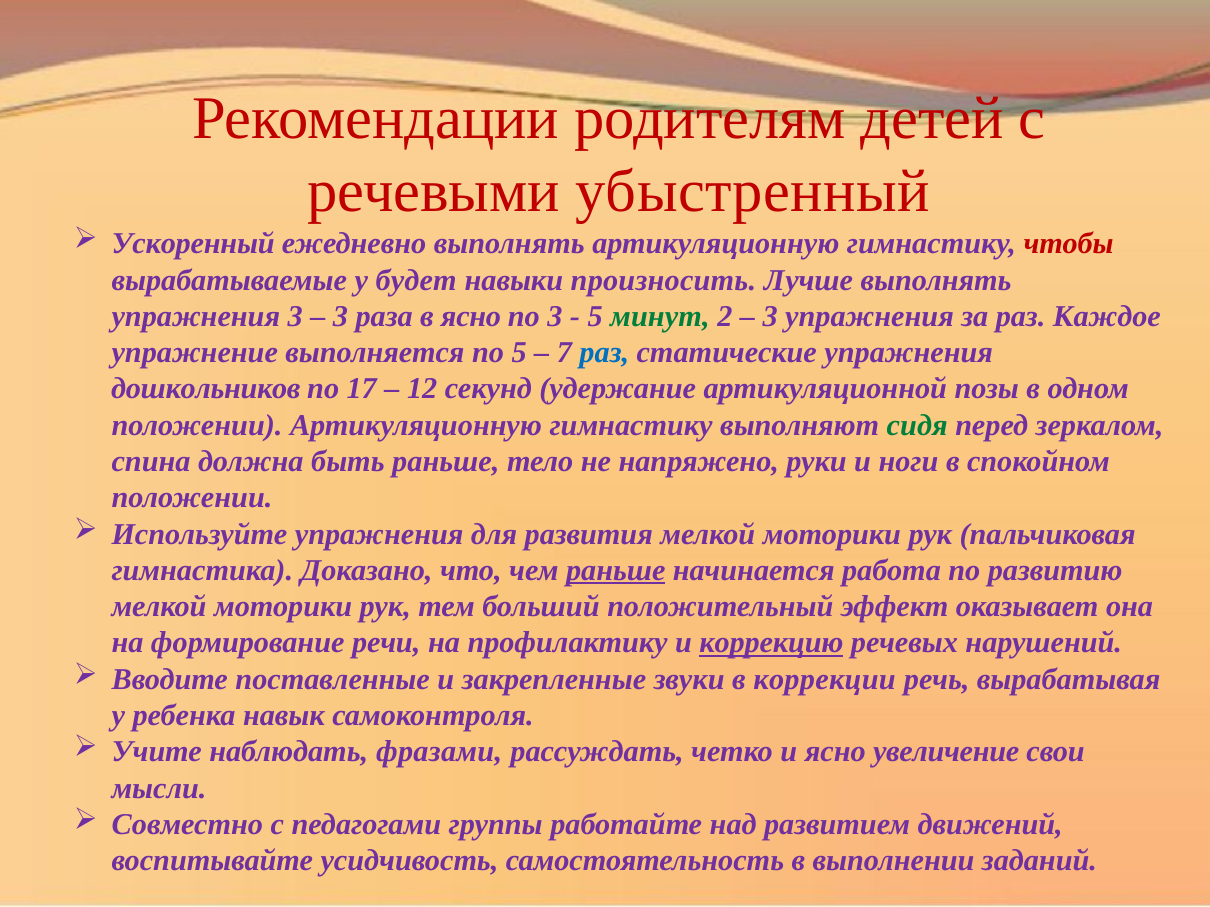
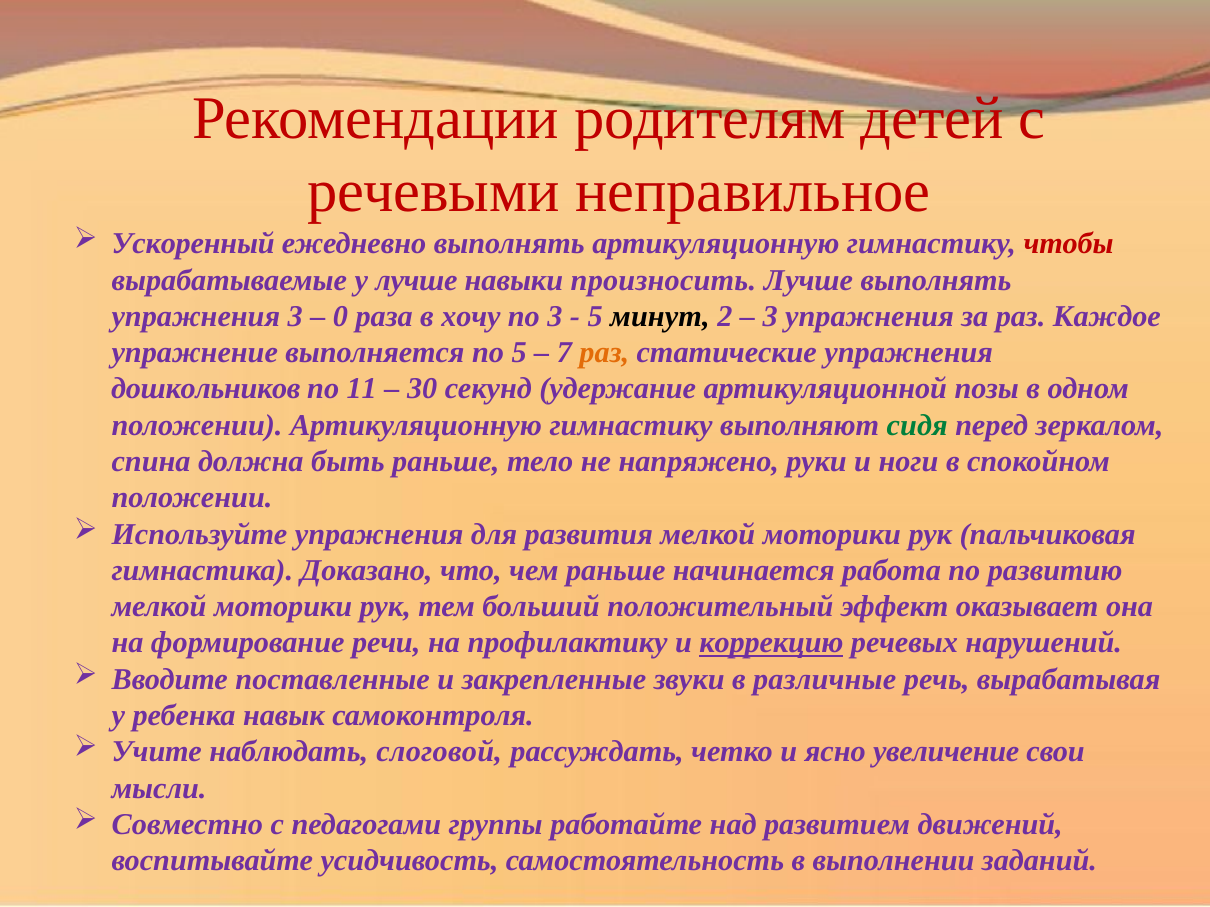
убыстренный: убыстренный -> неправильное (753, 192)
у будет: будет -> лучше (416, 280)
3: 3 -> 0 (341, 317)
в ясно: ясно -> хочу (471, 317)
минут colour: green -> black (660, 317)
раз colour: blue -> orange (604, 353)
17: 17 -> 11 (362, 389)
12: 12 -> 30 (422, 389)
раньше underline: present -> none (616, 571)
коррекции: коррекции -> различные (825, 680)
фразами: фразами -> слоговой (439, 752)
